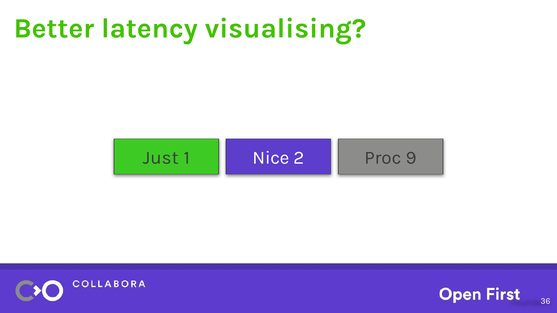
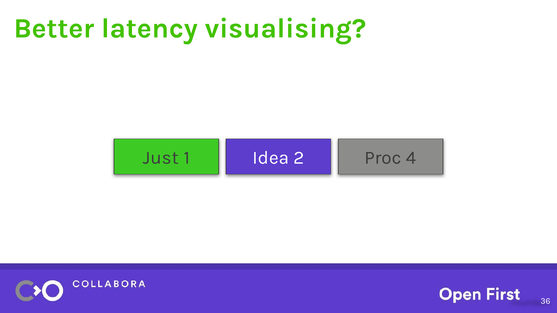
Nice: Nice -> Idea (271, 158)
9: 9 -> 4 (411, 158)
